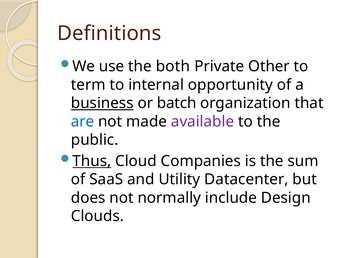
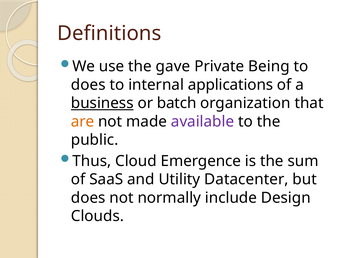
both: both -> gave (173, 66)
Other: Other -> Being (269, 66)
term: term -> does (88, 85)
opportunity: opportunity -> applications (231, 85)
are colour: blue -> orange (83, 121)
Thus underline: present -> none (92, 161)
Companies: Companies -> Emergence (201, 161)
